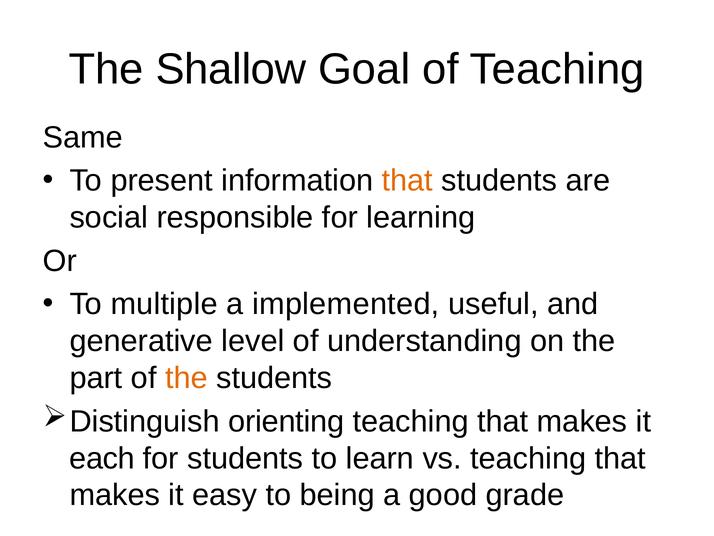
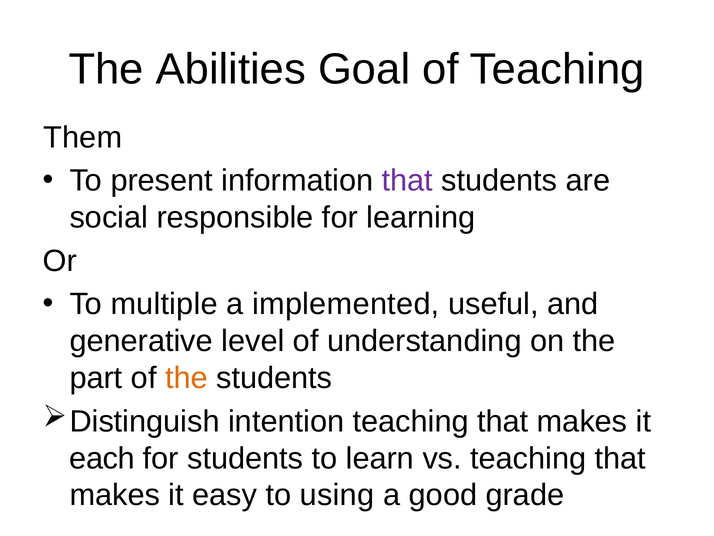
Shallow: Shallow -> Abilities (231, 69)
Same: Same -> Them (83, 137)
that colour: orange -> purple (407, 180)
orienting: orienting -> intention (286, 421)
being: being -> using (337, 495)
